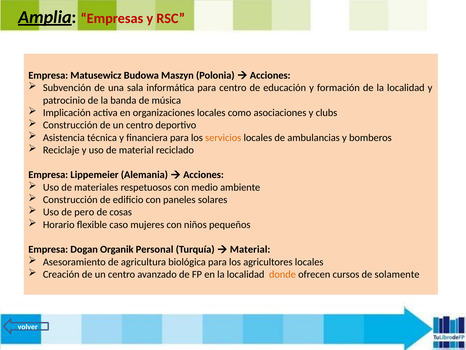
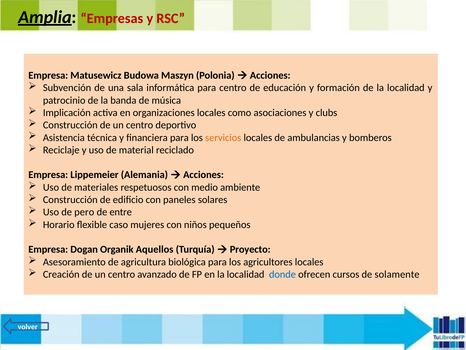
cosas: cosas -> entre (121, 212)
Personal: Personal -> Aquellos (155, 249)
Material: Material -> Proyecto (250, 249)
donde colour: orange -> blue (282, 274)
